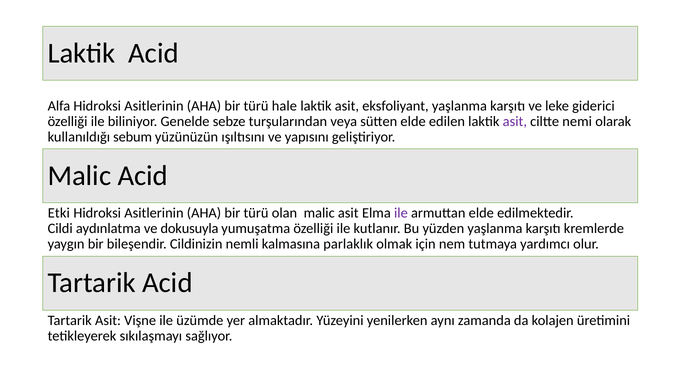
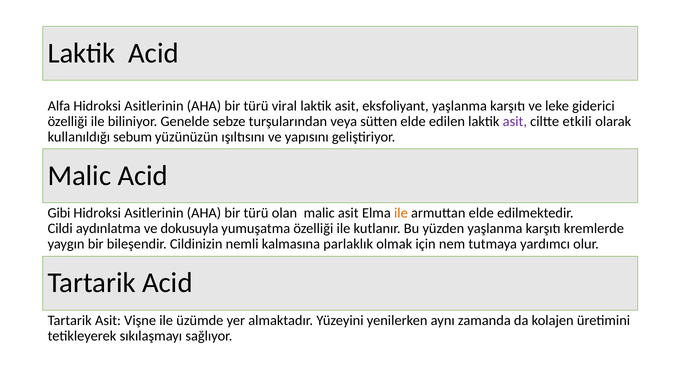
hale: hale -> viral (284, 106)
nemi: nemi -> etkili (577, 122)
Etki: Etki -> Gibi (59, 213)
ile colour: purple -> orange (401, 213)
